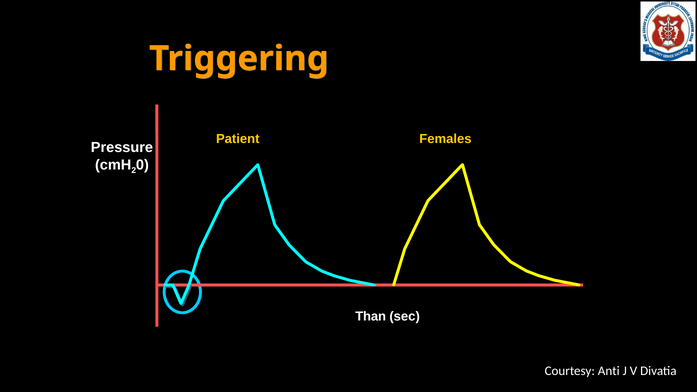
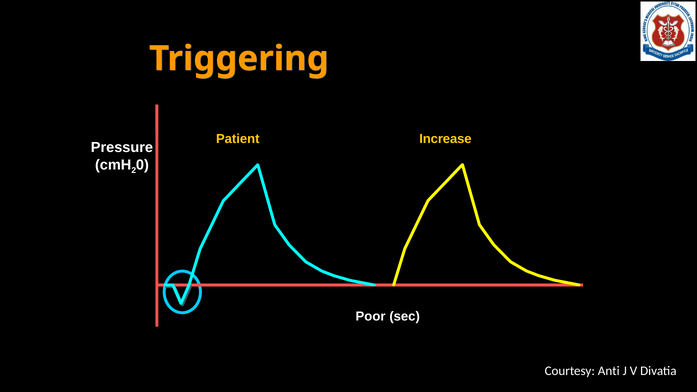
Females: Females -> Increase (445, 139)
Than: Than -> Poor (371, 316)
